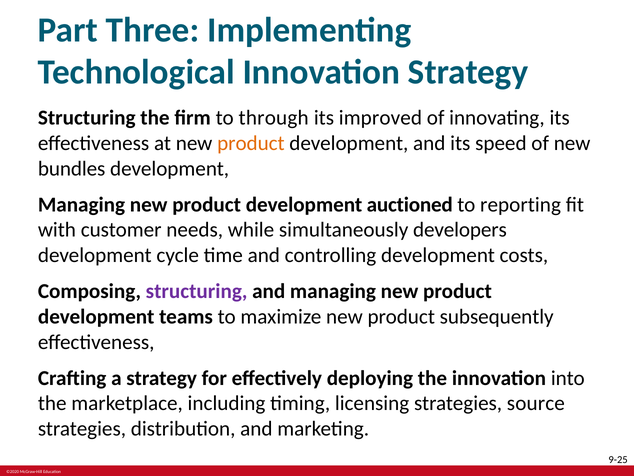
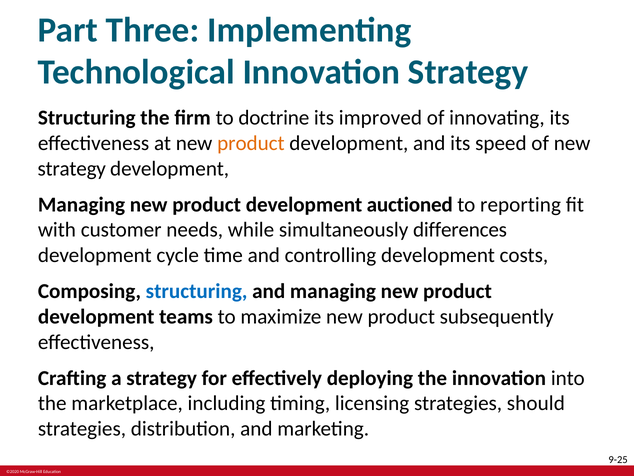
through: through -> doctrine (274, 118)
bundles: bundles -> strategy (72, 168)
developers: developers -> differences (460, 230)
structuring colour: purple -> blue (197, 291)
source: source -> should (536, 403)
